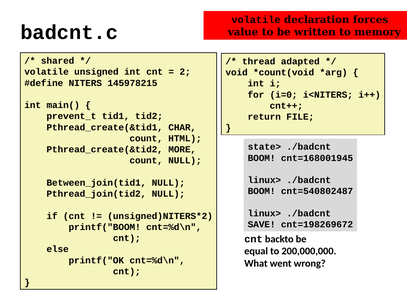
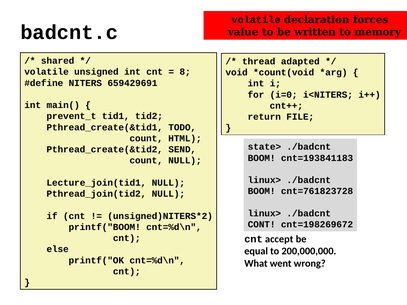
2: 2 -> 8 (185, 72)
145978215: 145978215 -> 659429691 (132, 83)
CHAR: CHAR -> TODO (182, 127)
MORE: MORE -> SEND (182, 150)
cnt=168001945: cnt=168001945 -> cnt=193841183 (317, 158)
Between_join(tid1: Between_join(tid1 -> Lecture_join(tid1 (96, 183)
cnt=540802487: cnt=540802487 -> cnt=761823728 (317, 191)
SAVE: SAVE -> CONT (262, 225)
backto: backto -> accept (279, 239)
